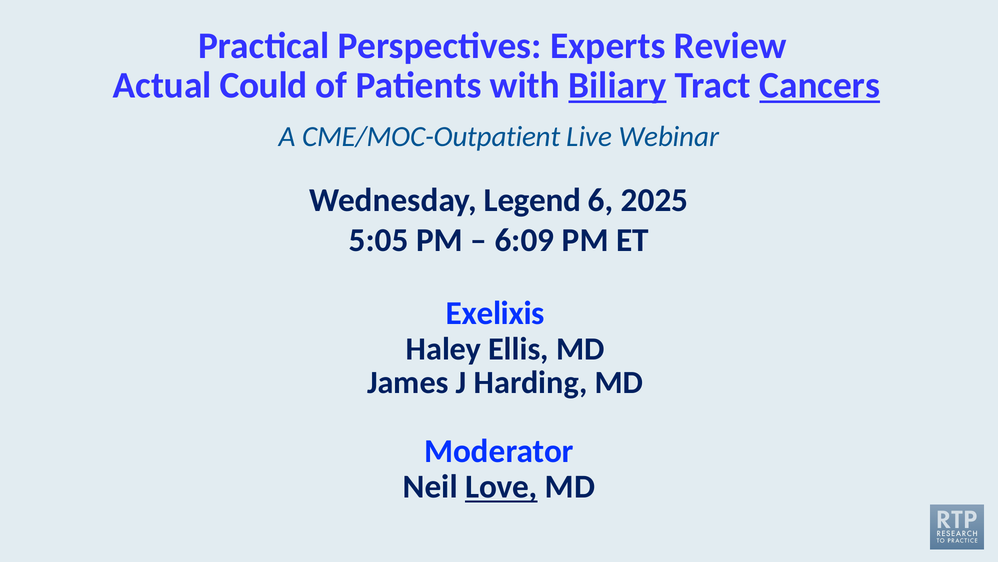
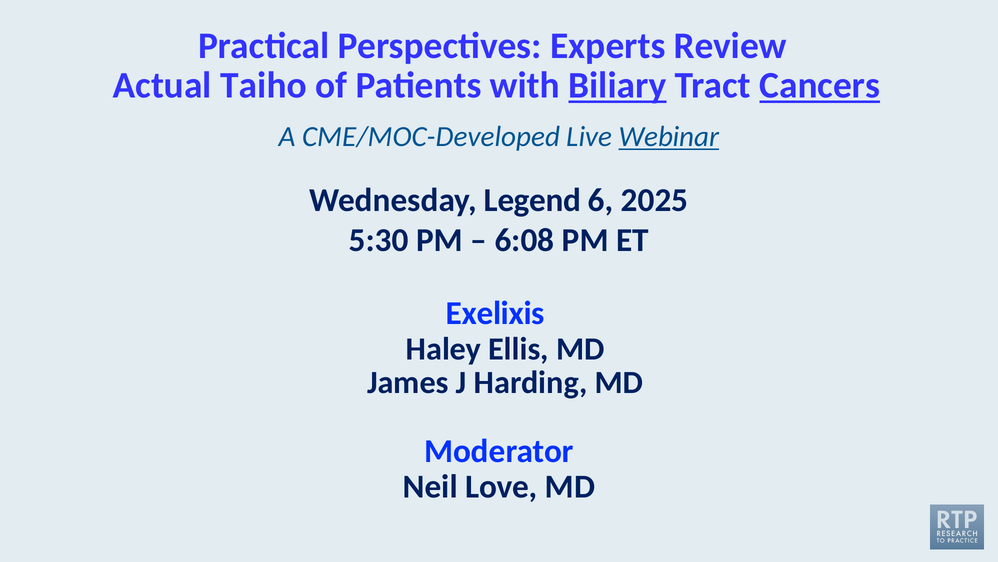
Could: Could -> Taiho (263, 85)
CME/MOC-Outpatient: CME/MOC-Outpatient -> CME/MOC-Developed (431, 137)
Webinar underline: none -> present (669, 137)
5:05: 5:05 -> 5:30 (379, 240)
6:09: 6:09 -> 6:08 (524, 240)
Love underline: present -> none (501, 486)
